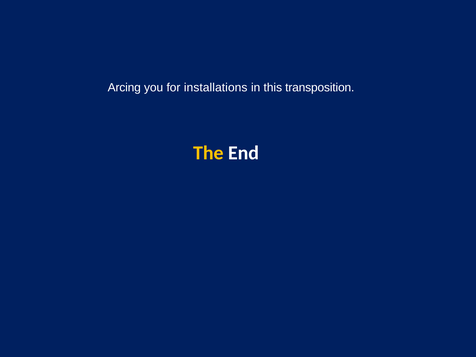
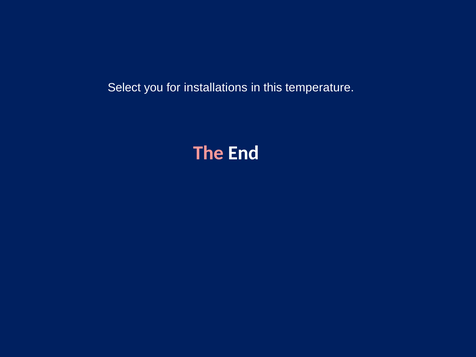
Arcing: Arcing -> Select (124, 88)
transposition: transposition -> temperature (320, 88)
The colour: yellow -> pink (208, 153)
